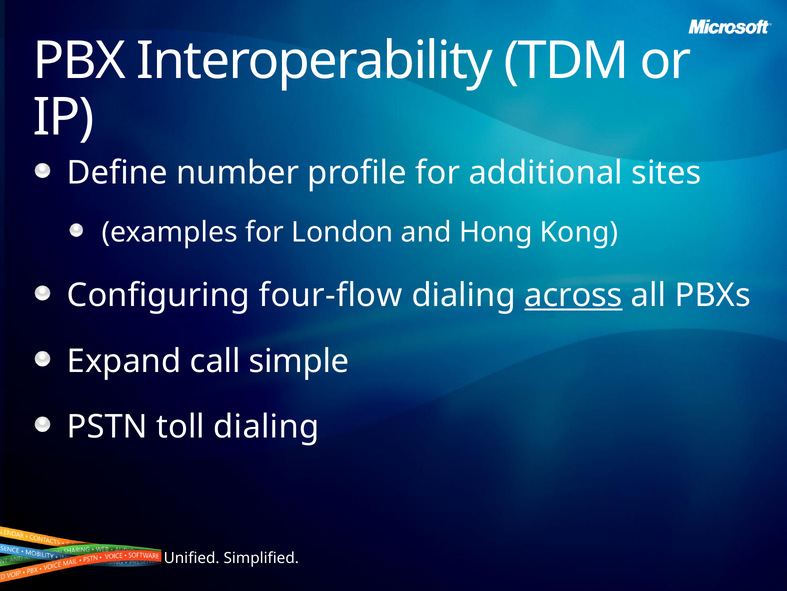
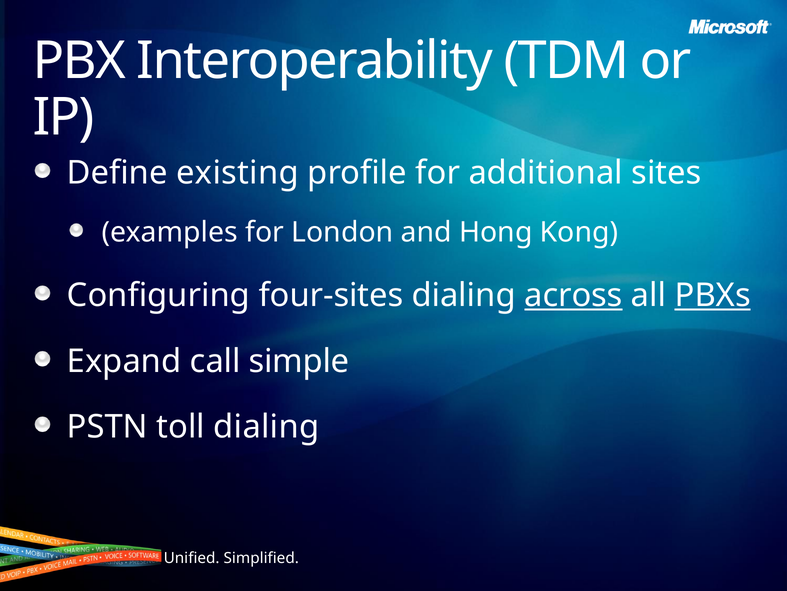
number: number -> existing (237, 173)
four-flow: four-flow -> four-sites (331, 295)
PBXs underline: none -> present (713, 295)
